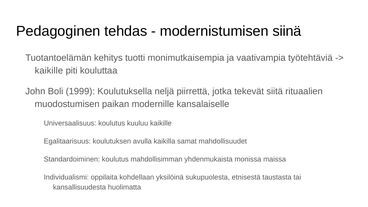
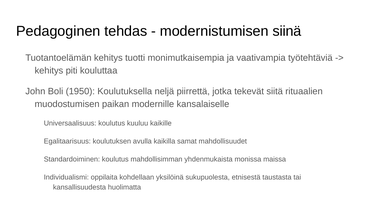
kaikille: kaikille -> kehitys (49, 71)
1999: 1999 -> 1950 (80, 91)
